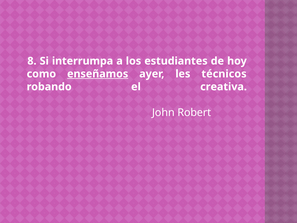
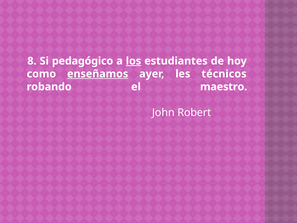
interrumpa: interrumpa -> pedagógico (83, 61)
los underline: none -> present (134, 61)
creativa: creativa -> maestro (224, 87)
